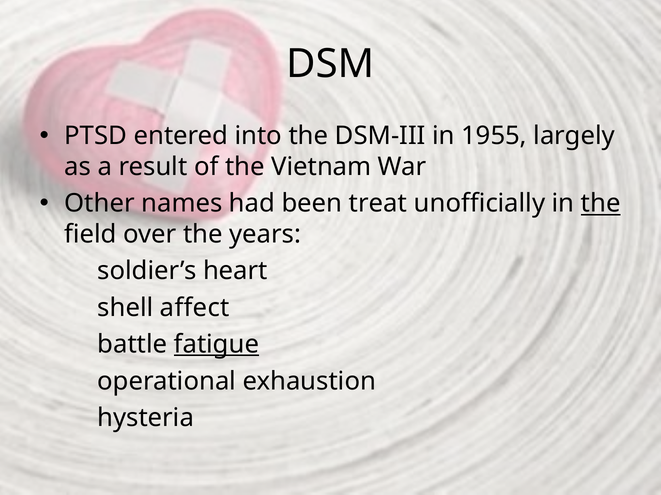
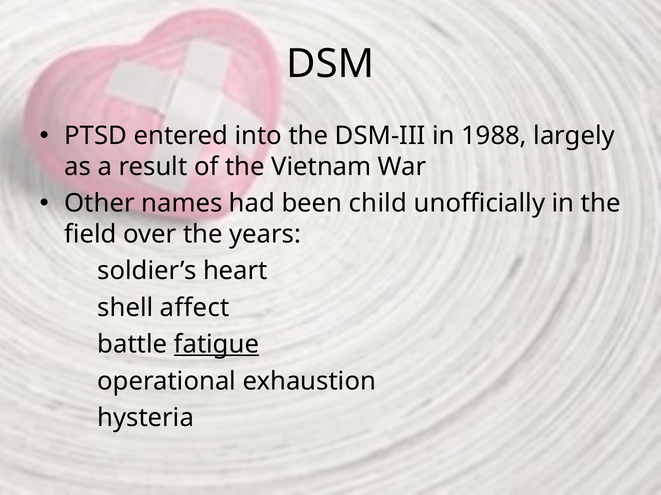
1955: 1955 -> 1988 (494, 136)
treat: treat -> child (378, 204)
the underline: present -> none (601, 204)
